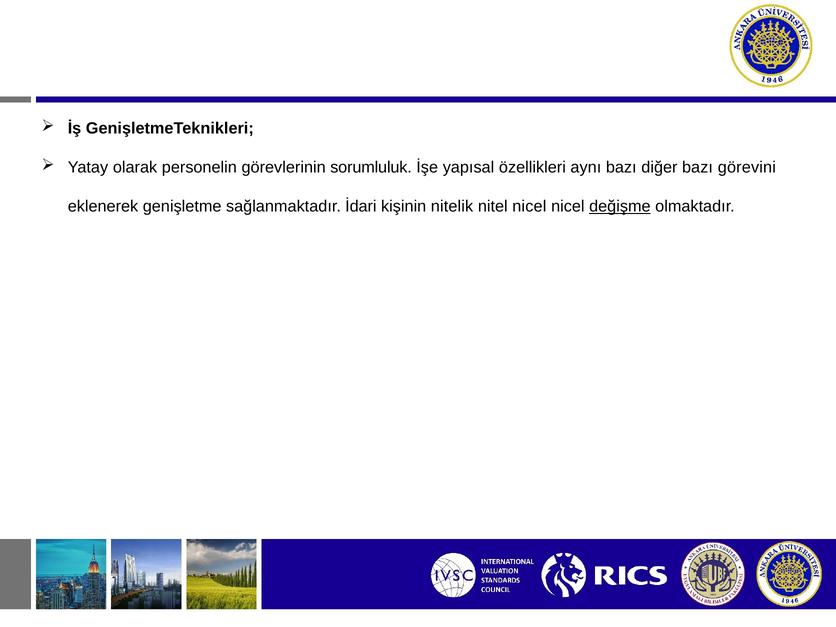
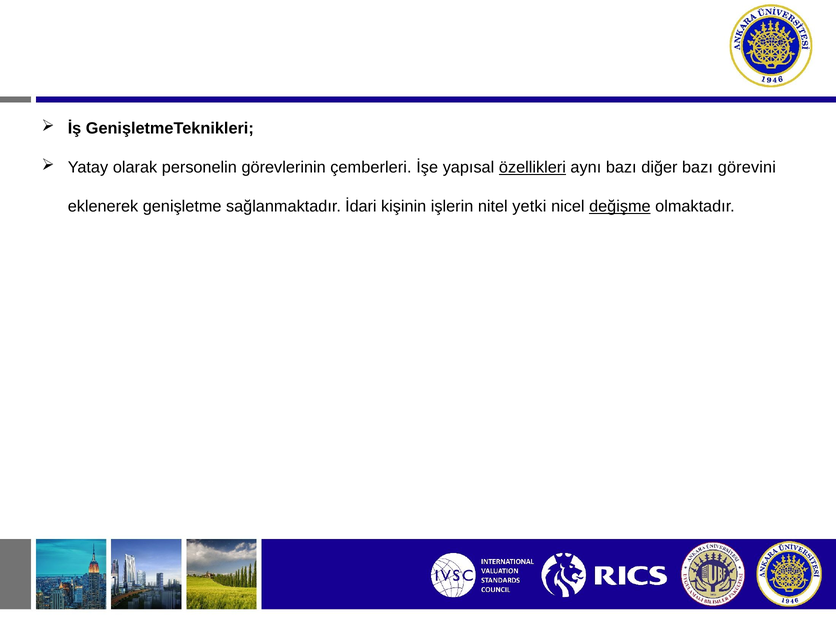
sorumluluk: sorumluluk -> çemberleri (371, 168)
özellikleri underline: none -> present (532, 168)
nitelik: nitelik -> işlerin (452, 207)
nitel nicel: nicel -> yetki (529, 207)
